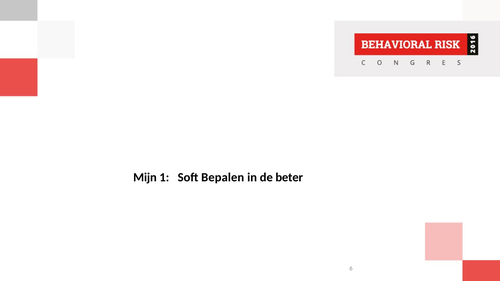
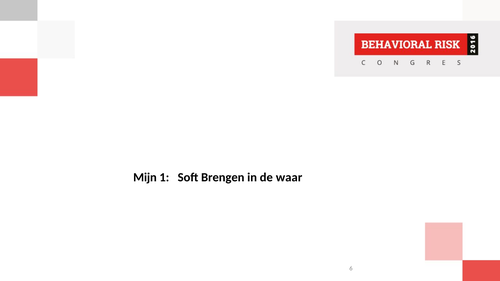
Bepalen: Bepalen -> Brengen (223, 177)
beter: beter -> waar (289, 177)
